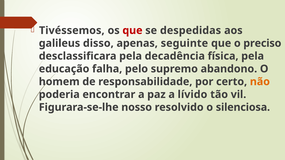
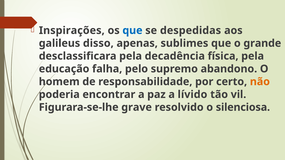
Tivéssemos: Tivéssemos -> Inspirações (72, 30)
que colour: red -> blue (132, 30)
seguinte: seguinte -> sublimes (184, 43)
preciso: preciso -> grande (262, 43)
nosso: nosso -> grave (137, 107)
